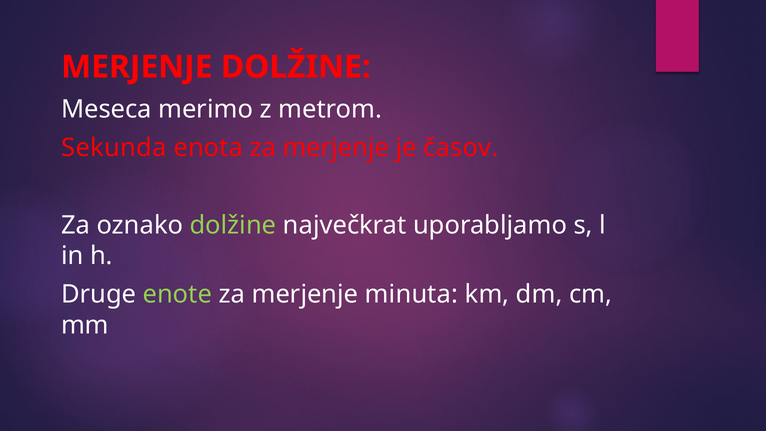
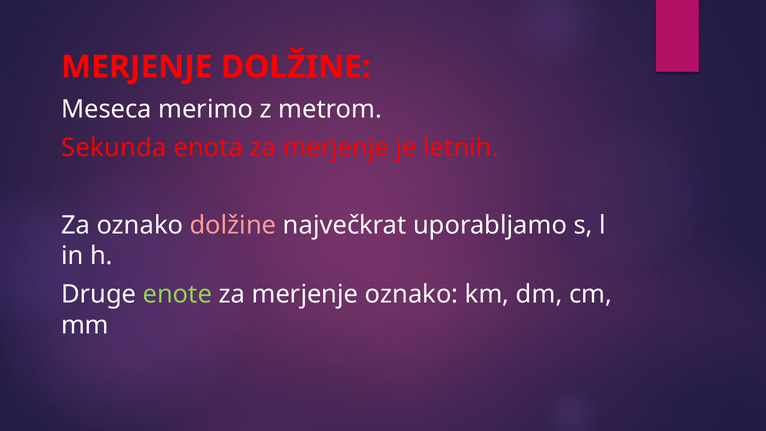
časov: časov -> letnih (461, 148)
dolžine colour: light green -> pink (233, 225)
merjenje minuta: minuta -> oznako (412, 294)
